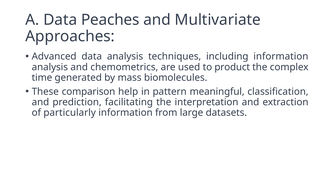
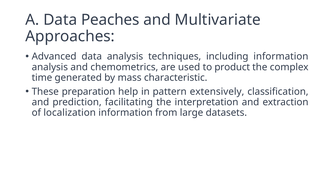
biomolecules: biomolecules -> characteristic (176, 78)
comparison: comparison -> preparation (89, 92)
meaningful: meaningful -> extensively (217, 92)
particularly: particularly -> localization (70, 113)
